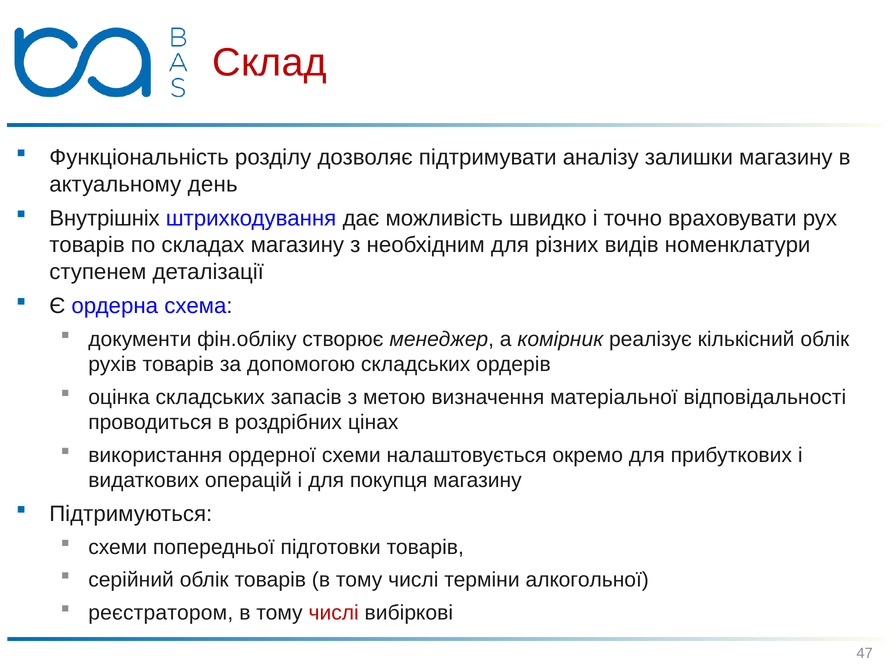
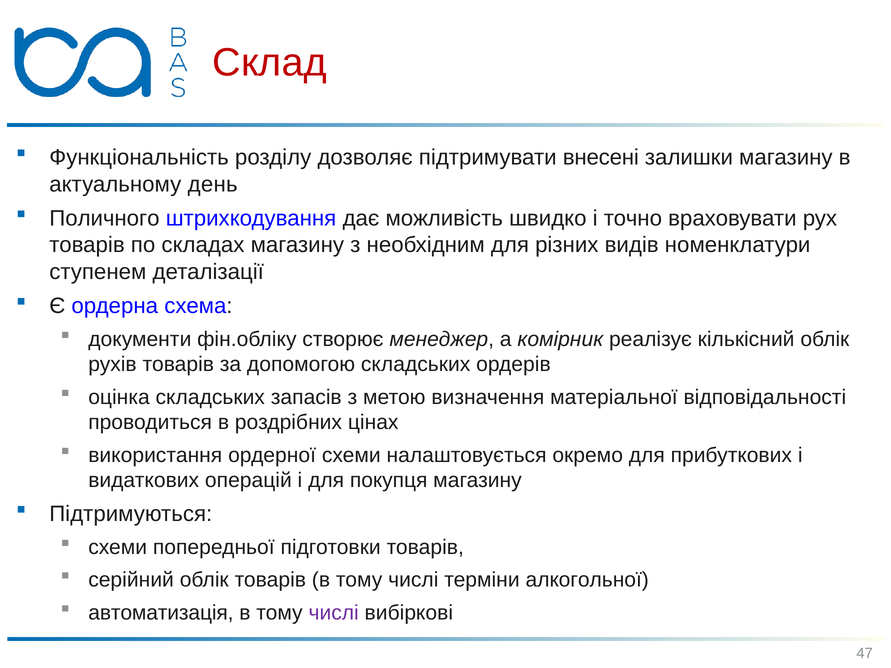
аналізу: аналізу -> внесені (601, 158)
Внутрішніх: Внутрішніх -> Поличного (104, 218)
реєстратором: реєстратором -> автоматизація (161, 613)
числі colour: red -> purple (334, 613)
